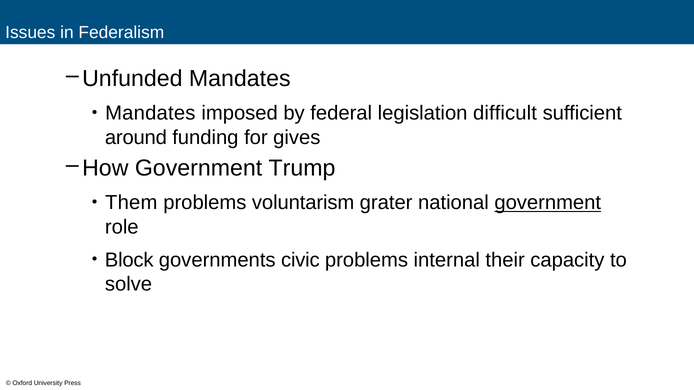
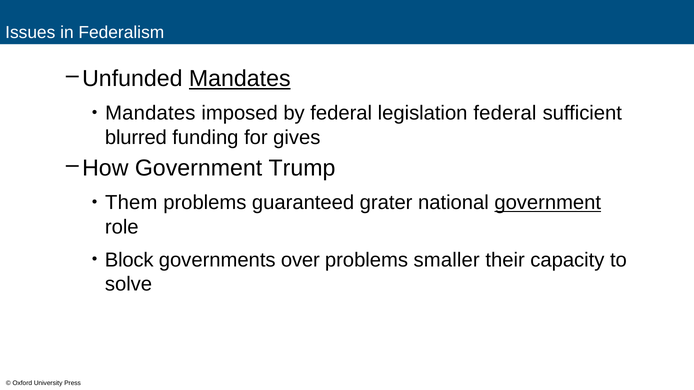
Mandates underline: none -> present (240, 79)
legislation difficult: difficult -> federal (505, 113)
around: around -> blurred (136, 138)
voluntarism: voluntarism -> guaranteed (303, 203)
civic: civic -> over (300, 260)
internal: internal -> smaller (447, 260)
